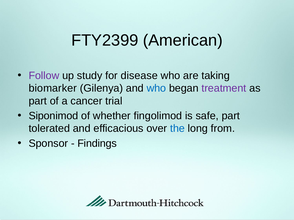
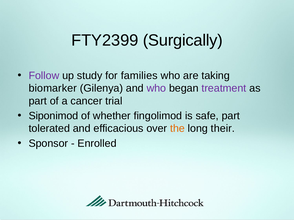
American: American -> Surgically (183, 41)
disease: disease -> families (139, 76)
who colour: blue -> purple (156, 88)
the colour: blue -> orange (177, 129)
from: from -> their (223, 129)
Findings: Findings -> Enrolled (97, 144)
